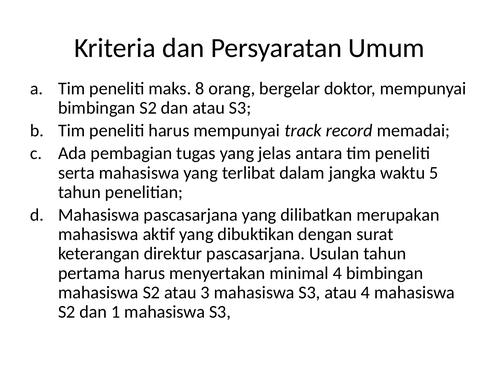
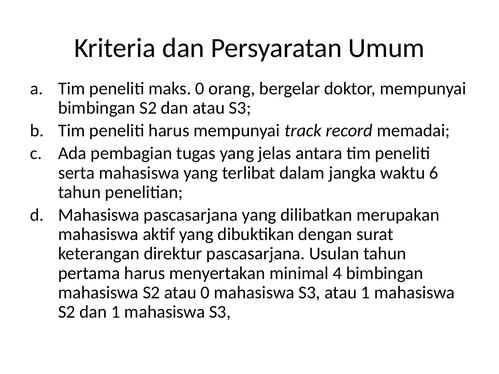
maks 8: 8 -> 0 (200, 89)
5: 5 -> 6 (434, 173)
atau 3: 3 -> 0 (205, 293)
atau 4: 4 -> 1 (365, 293)
